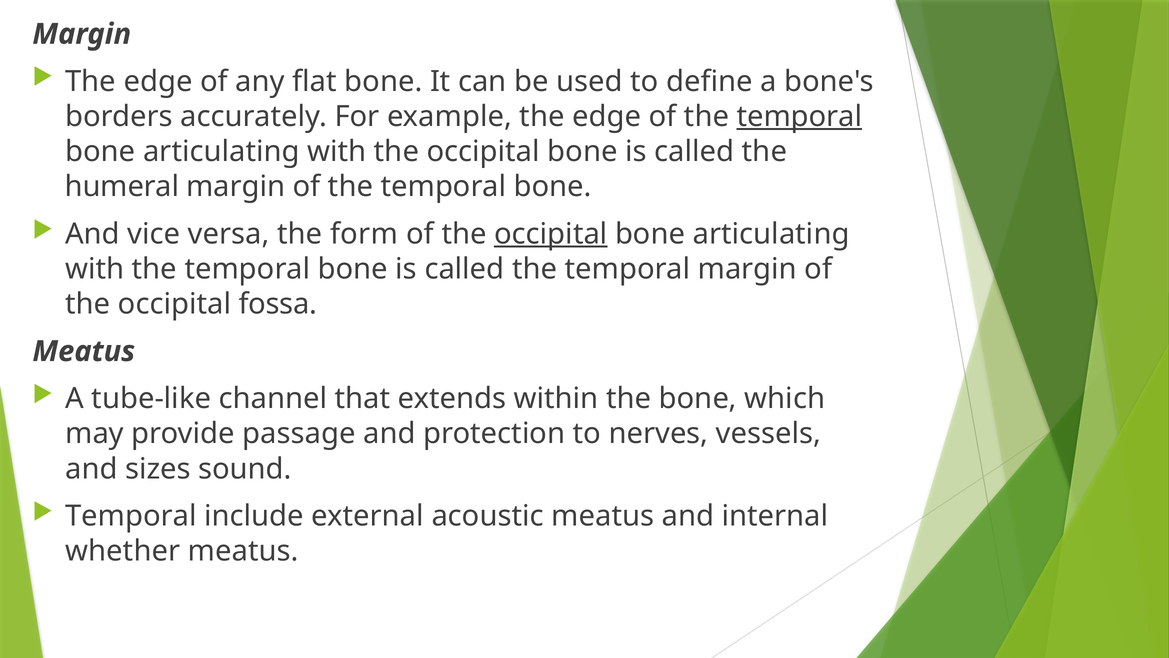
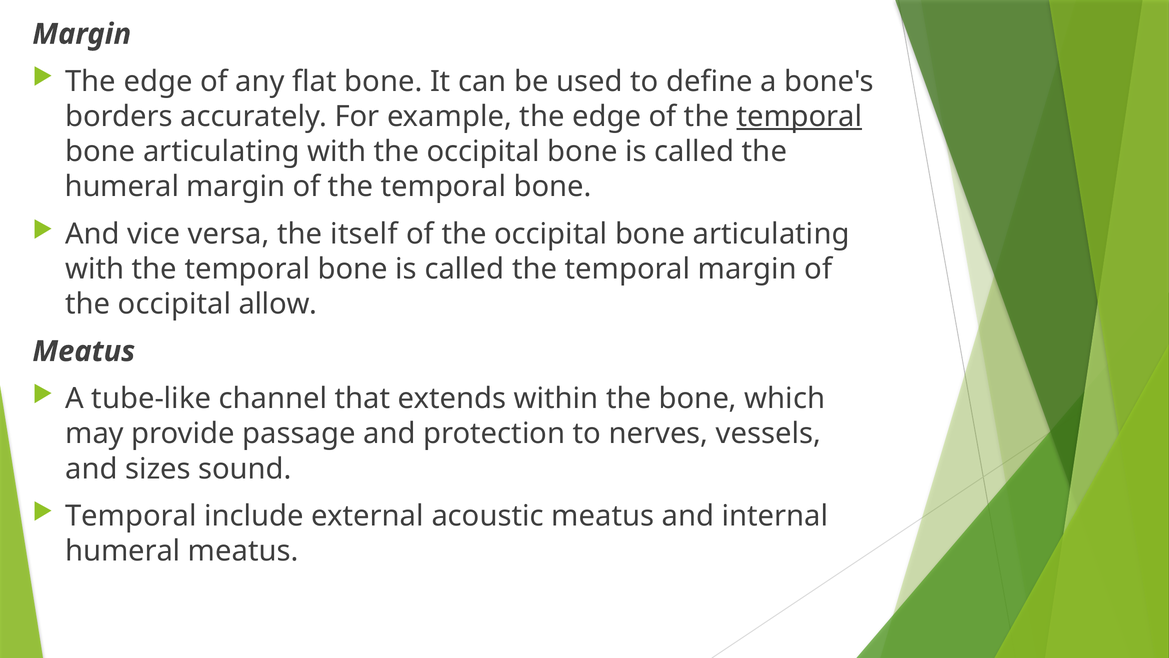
form: form -> itself (364, 234)
occipital underline: present -> none (551, 234)
fossa: fossa -> allow (278, 304)
whether: whether -> humeral (123, 551)
